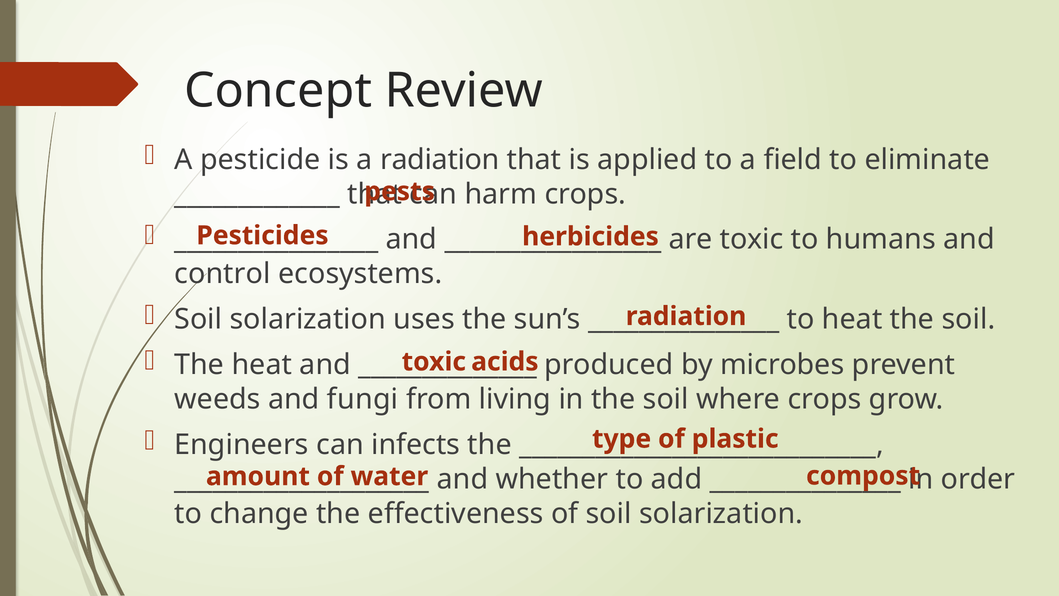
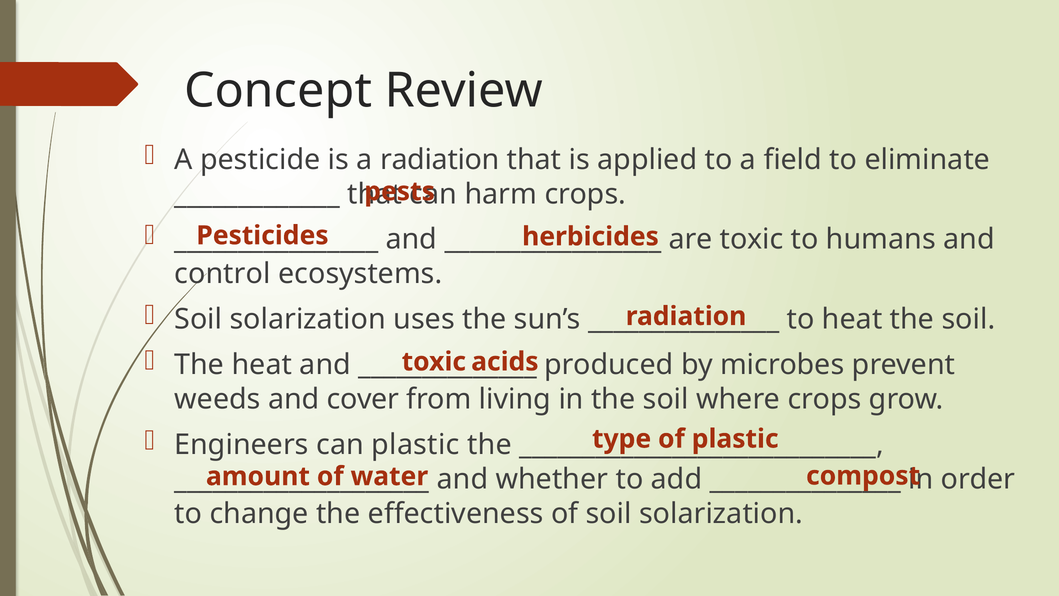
fungi: fungi -> cover (363, 399)
can infects: infects -> plastic (415, 444)
